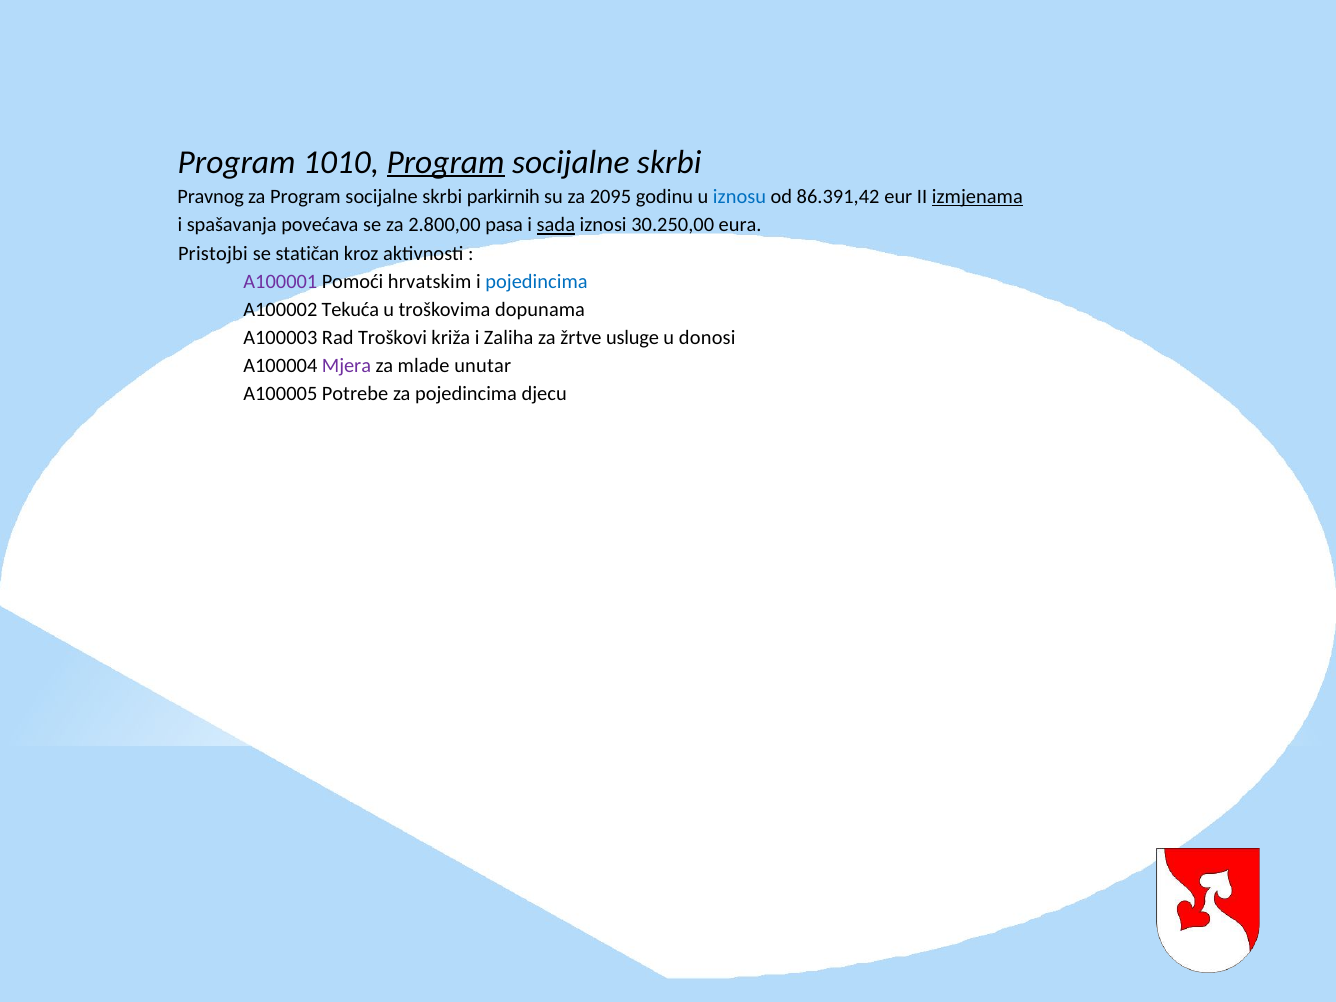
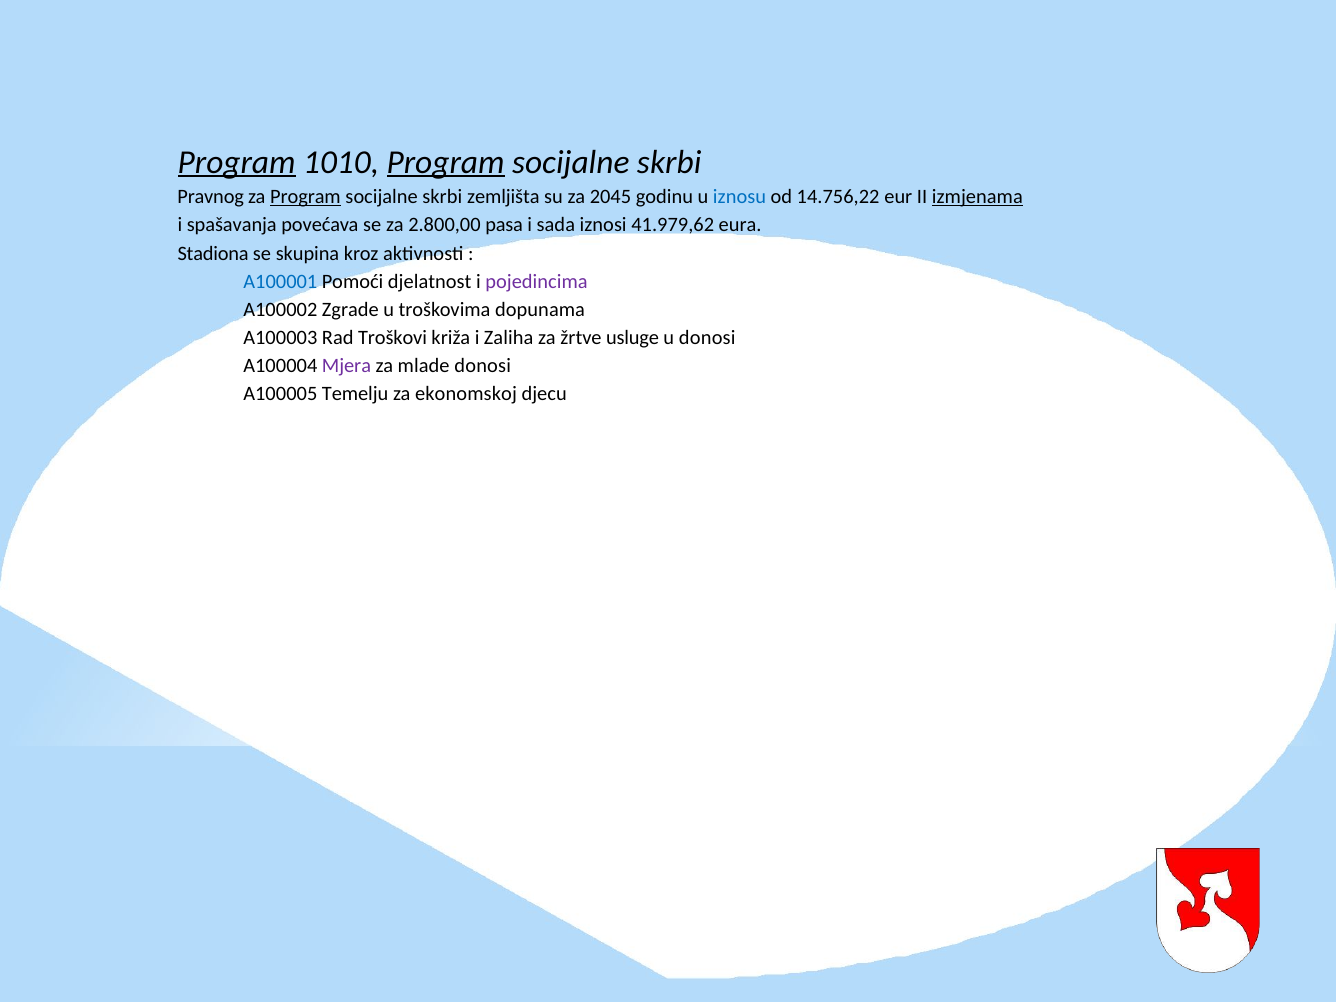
Program underline: none -> present (237, 162)
Program underline: none -> present (305, 197)
parkirnih: parkirnih -> zemljišta (503, 197)
2095: 2095 -> 2045 (610, 197)
86.391,42: 86.391,42 -> 14.756,22 (838, 197)
sada underline: present -> none (556, 225)
30.250,00: 30.250,00 -> 41.979,62 (673, 225)
Pristojbi: Pristojbi -> Stadiona (213, 253)
statičan: statičan -> skupina (308, 253)
A100001 colour: purple -> blue (280, 281)
hrvatskim: hrvatskim -> djelatnost (430, 281)
pojedincima colour: blue -> purple (536, 281)
Tekuća: Tekuća -> Zgrade (350, 310)
mlade unutar: unutar -> donosi (483, 366)
Potrebe: Potrebe -> Temelju (355, 394)
za pojedincima: pojedincima -> ekonomskoj (466, 394)
